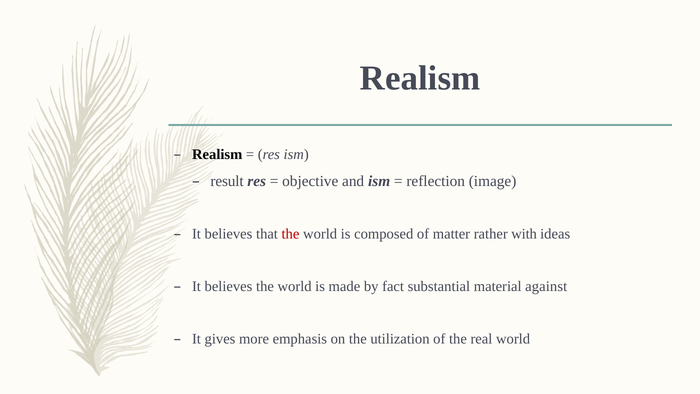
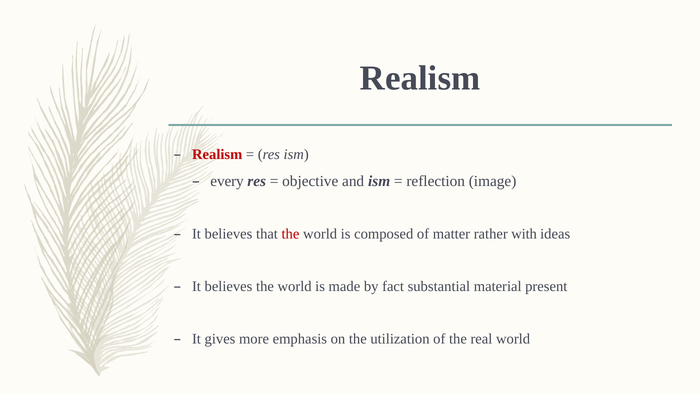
Realism colour: black -> red (217, 154)
result: result -> every (227, 181)
against: against -> present (546, 286)
